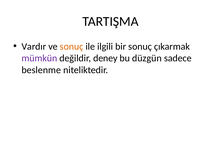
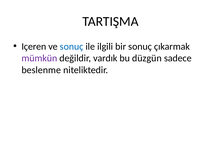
Vardır: Vardır -> Içeren (34, 46)
sonuç colour: orange -> blue (72, 46)
deney: deney -> vardık (105, 58)
